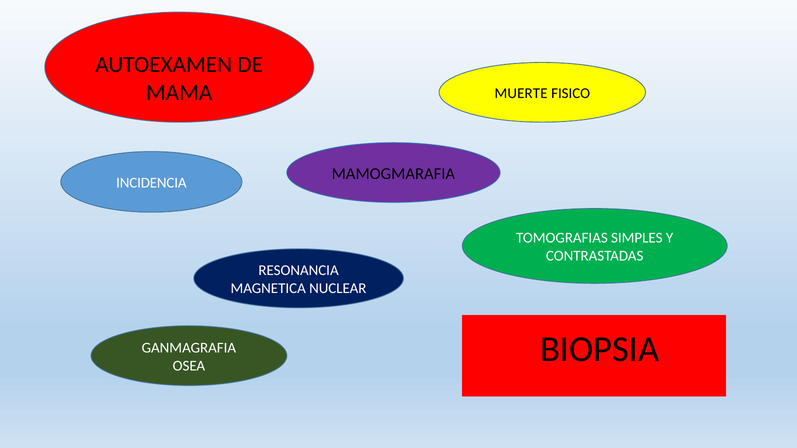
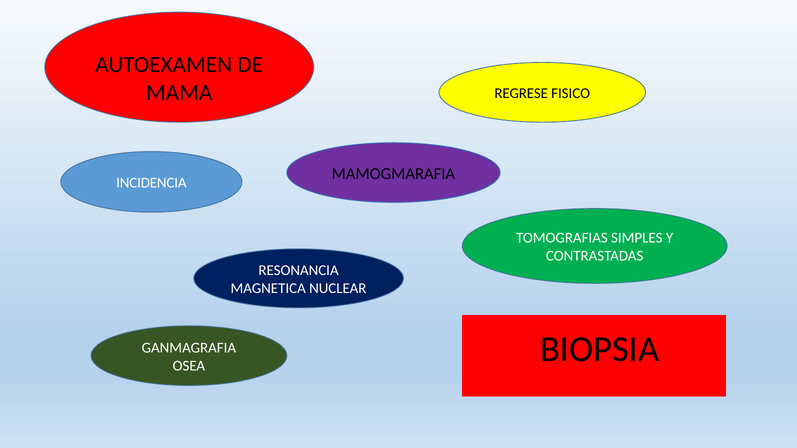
MUERTE: MUERTE -> REGRESE (521, 93)
